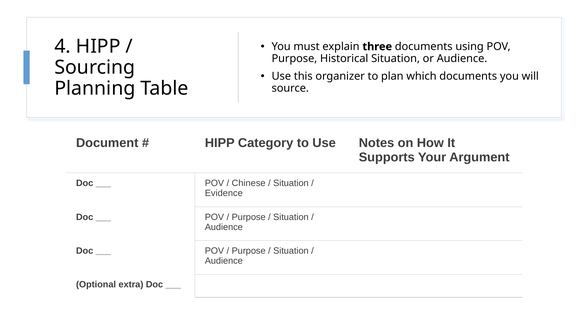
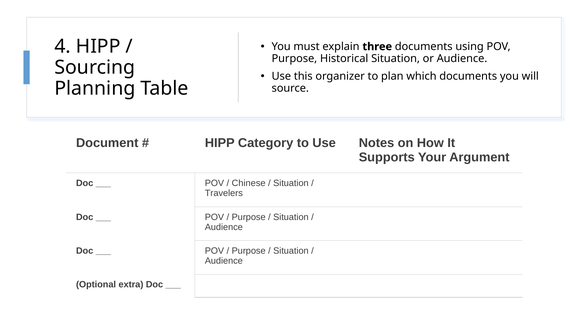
Evidence: Evidence -> Travelers (224, 194)
